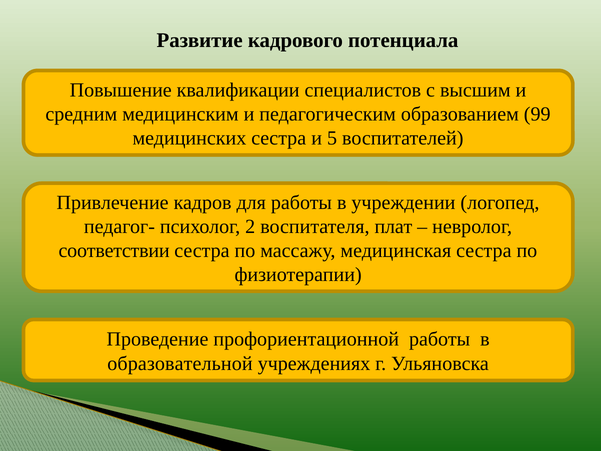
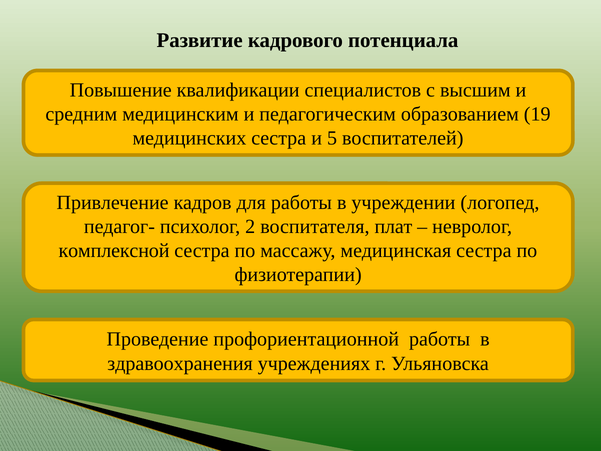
99: 99 -> 19 (537, 114)
соответствии: соответствии -> комплексной (114, 250)
образовательной: образовательной -> здравоохранения (180, 363)
